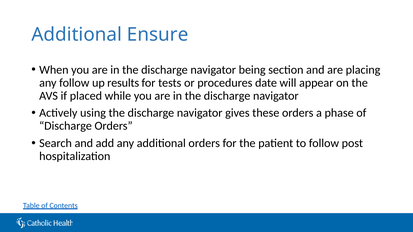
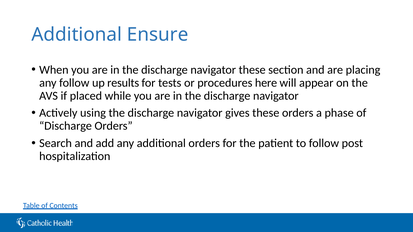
navigator being: being -> these (252, 70)
date: date -> here (266, 83)
